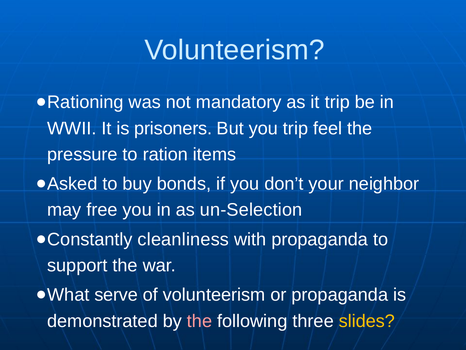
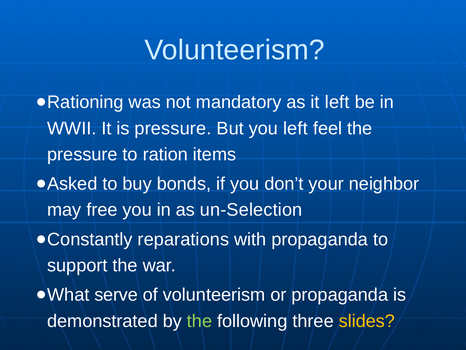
it trip: trip -> left (337, 102)
is prisoners: prisoners -> pressure (173, 128)
you trip: trip -> left (295, 128)
cleanliness: cleanliness -> reparations (183, 239)
the colour: pink -> light green (200, 321)
